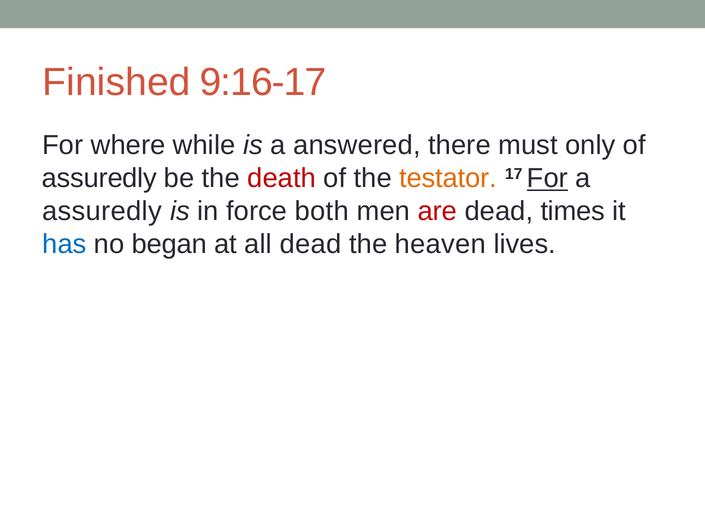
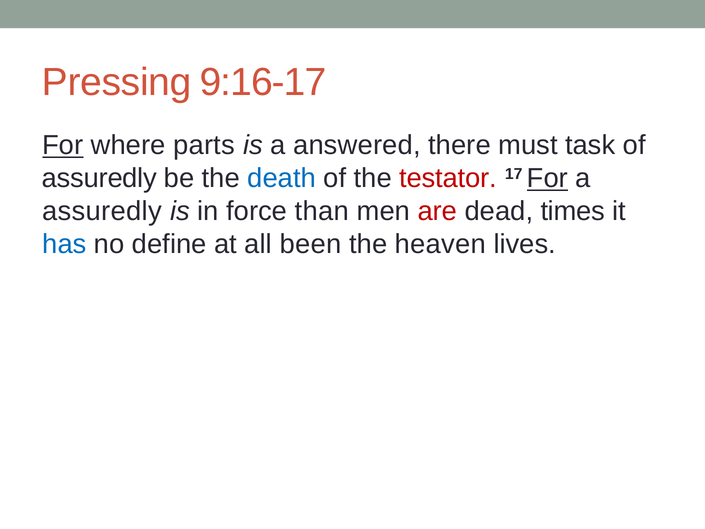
Finished: Finished -> Pressing (117, 82)
For underline: none -> present (63, 145)
while: while -> parts (204, 145)
only: only -> task (590, 145)
death colour: red -> blue (282, 178)
testator colour: orange -> red (448, 178)
both: both -> than (322, 211)
began: began -> define (169, 244)
all dead: dead -> been (310, 244)
